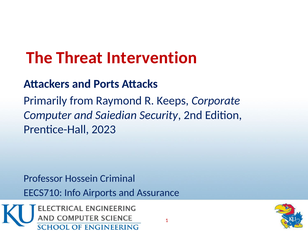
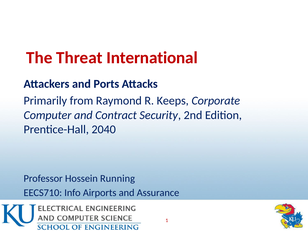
Intervention: Intervention -> International (152, 58)
Saiedian: Saiedian -> Contract (116, 115)
2023: 2023 -> 2040 (104, 130)
Criminal: Criminal -> Running (118, 178)
